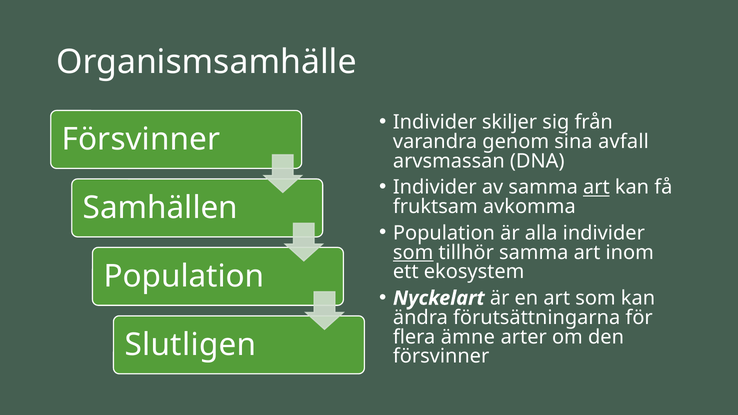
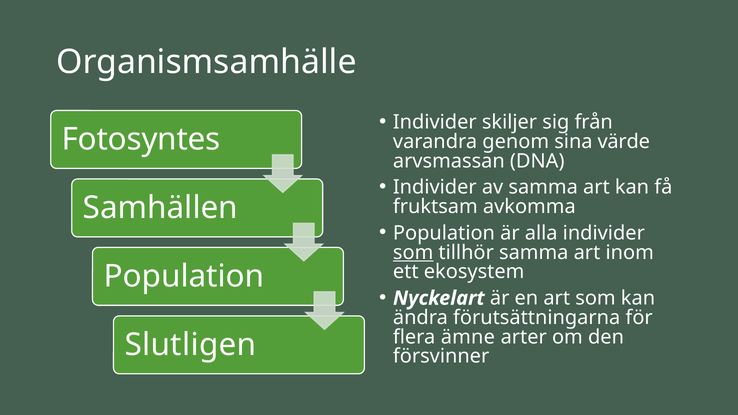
Försvinner: Försvinner -> Fotosyntes (141, 139)
avfall: avfall -> värde (624, 142)
art underline: present -> none (596, 187)
